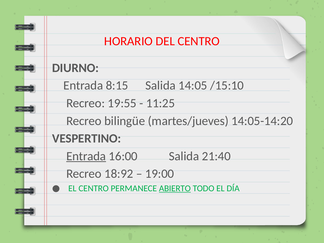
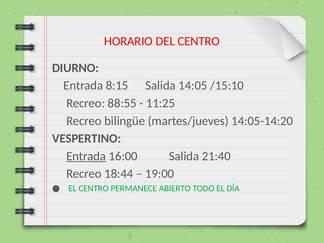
19:55: 19:55 -> 88:55 (122, 103)
18:92: 18:92 -> 18:44 (119, 174)
ABIERTO underline: present -> none (175, 188)
